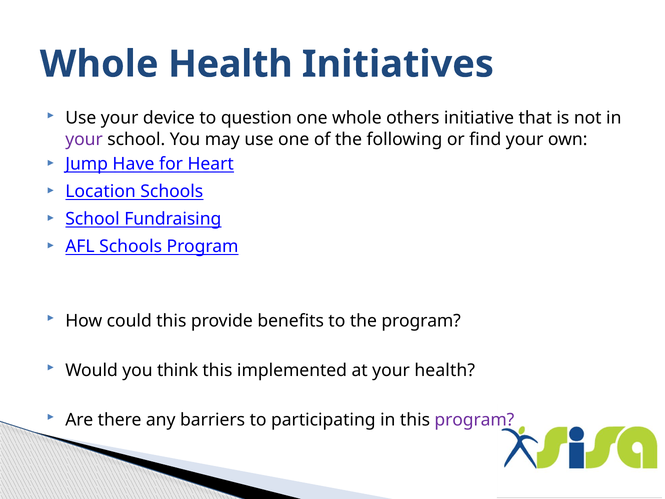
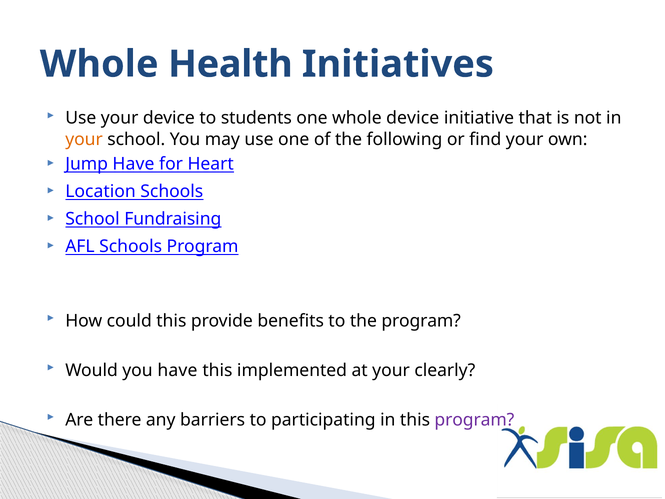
question: question -> students (256, 118)
whole others: others -> device (413, 118)
your colour: purple -> orange (84, 139)
you think: think -> have (177, 370)
your health: health -> clearly (445, 370)
